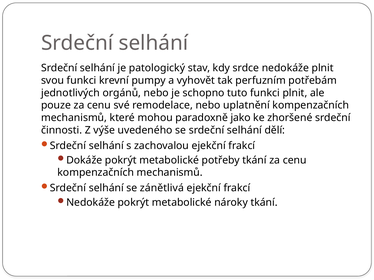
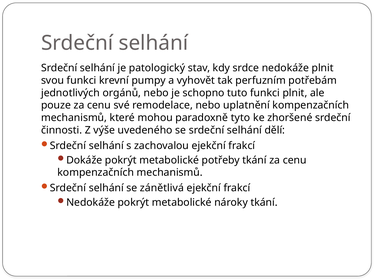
jako: jako -> tyto (241, 118)
